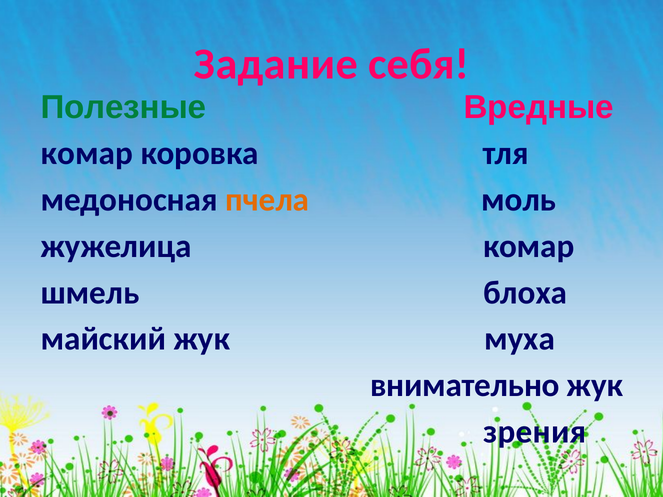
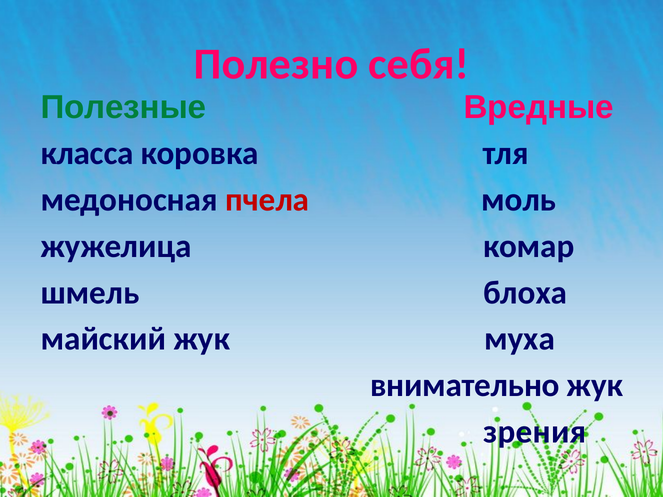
Задание: Задание -> Полезно (276, 64)
комар: комар -> класса (87, 154)
пчела colour: orange -> red (267, 200)
